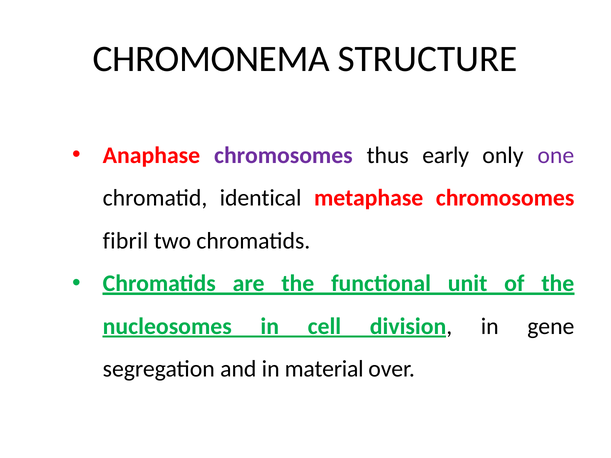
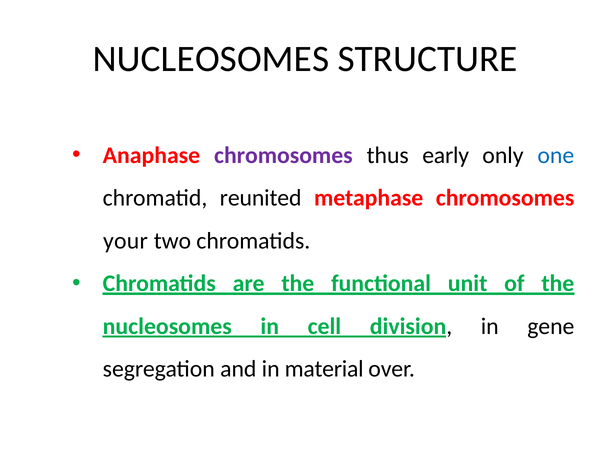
CHROMONEMA: CHROMONEMA -> NUCLEOSOMES (211, 59)
one colour: purple -> blue (556, 155)
identical: identical -> reunited (261, 198)
fibril: fibril -> your (125, 241)
